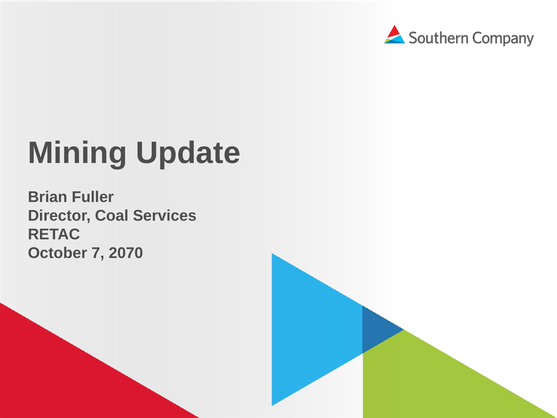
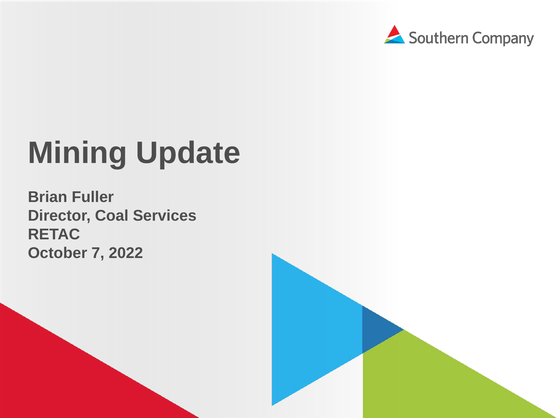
2070: 2070 -> 2022 (126, 253)
